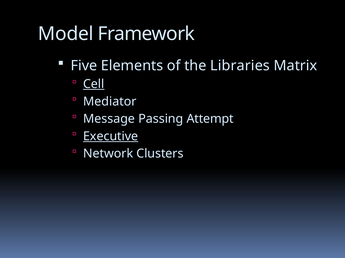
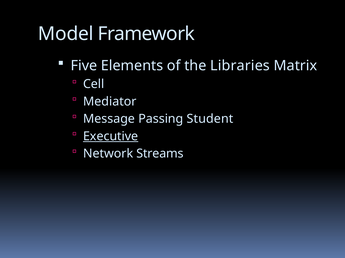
Cell underline: present -> none (94, 84)
Attempt: Attempt -> Student (210, 119)
Clusters: Clusters -> Streams (160, 154)
